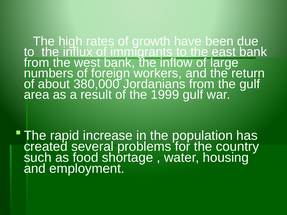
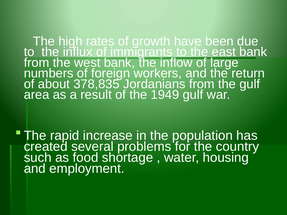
380,000: 380,000 -> 378,835 (97, 84)
1999: 1999 -> 1949 (165, 95)
